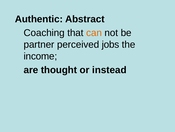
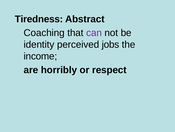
Authentic: Authentic -> Tiredness (39, 19)
can colour: orange -> purple (94, 33)
partner: partner -> identity (39, 44)
thought: thought -> horribly (59, 70)
instead: instead -> respect (109, 70)
